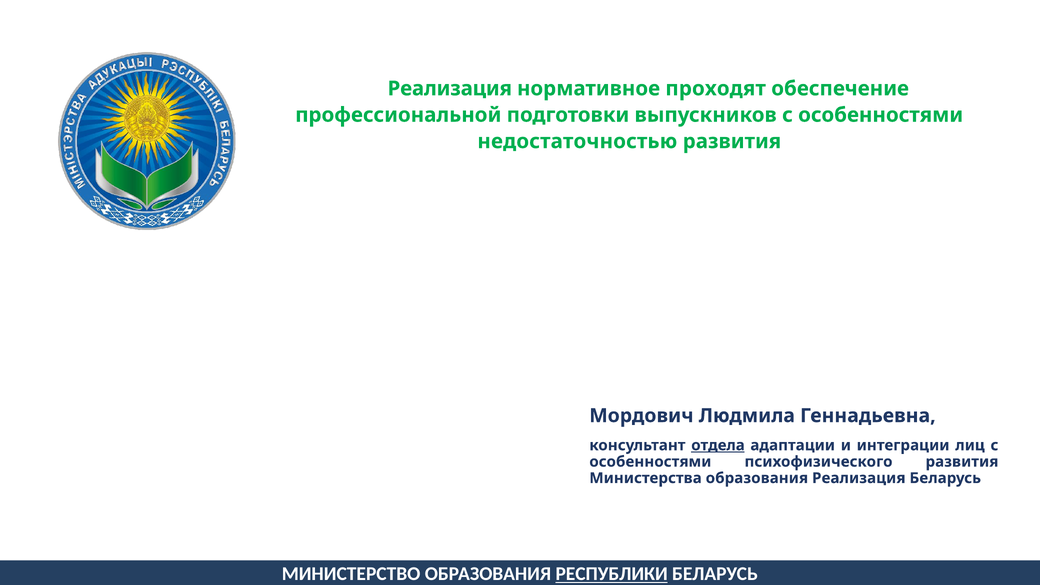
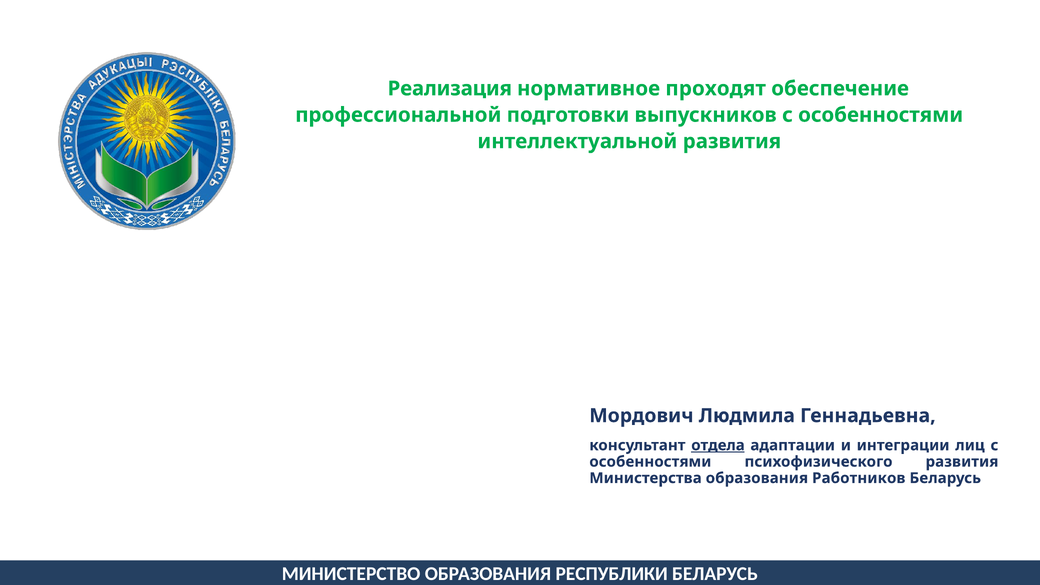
недостаточностью: недостаточностью -> интеллектуальной (577, 141)
образования Реализация: Реализация -> Работников (859, 478)
РЕСПУБЛИКИ underline: present -> none (612, 574)
